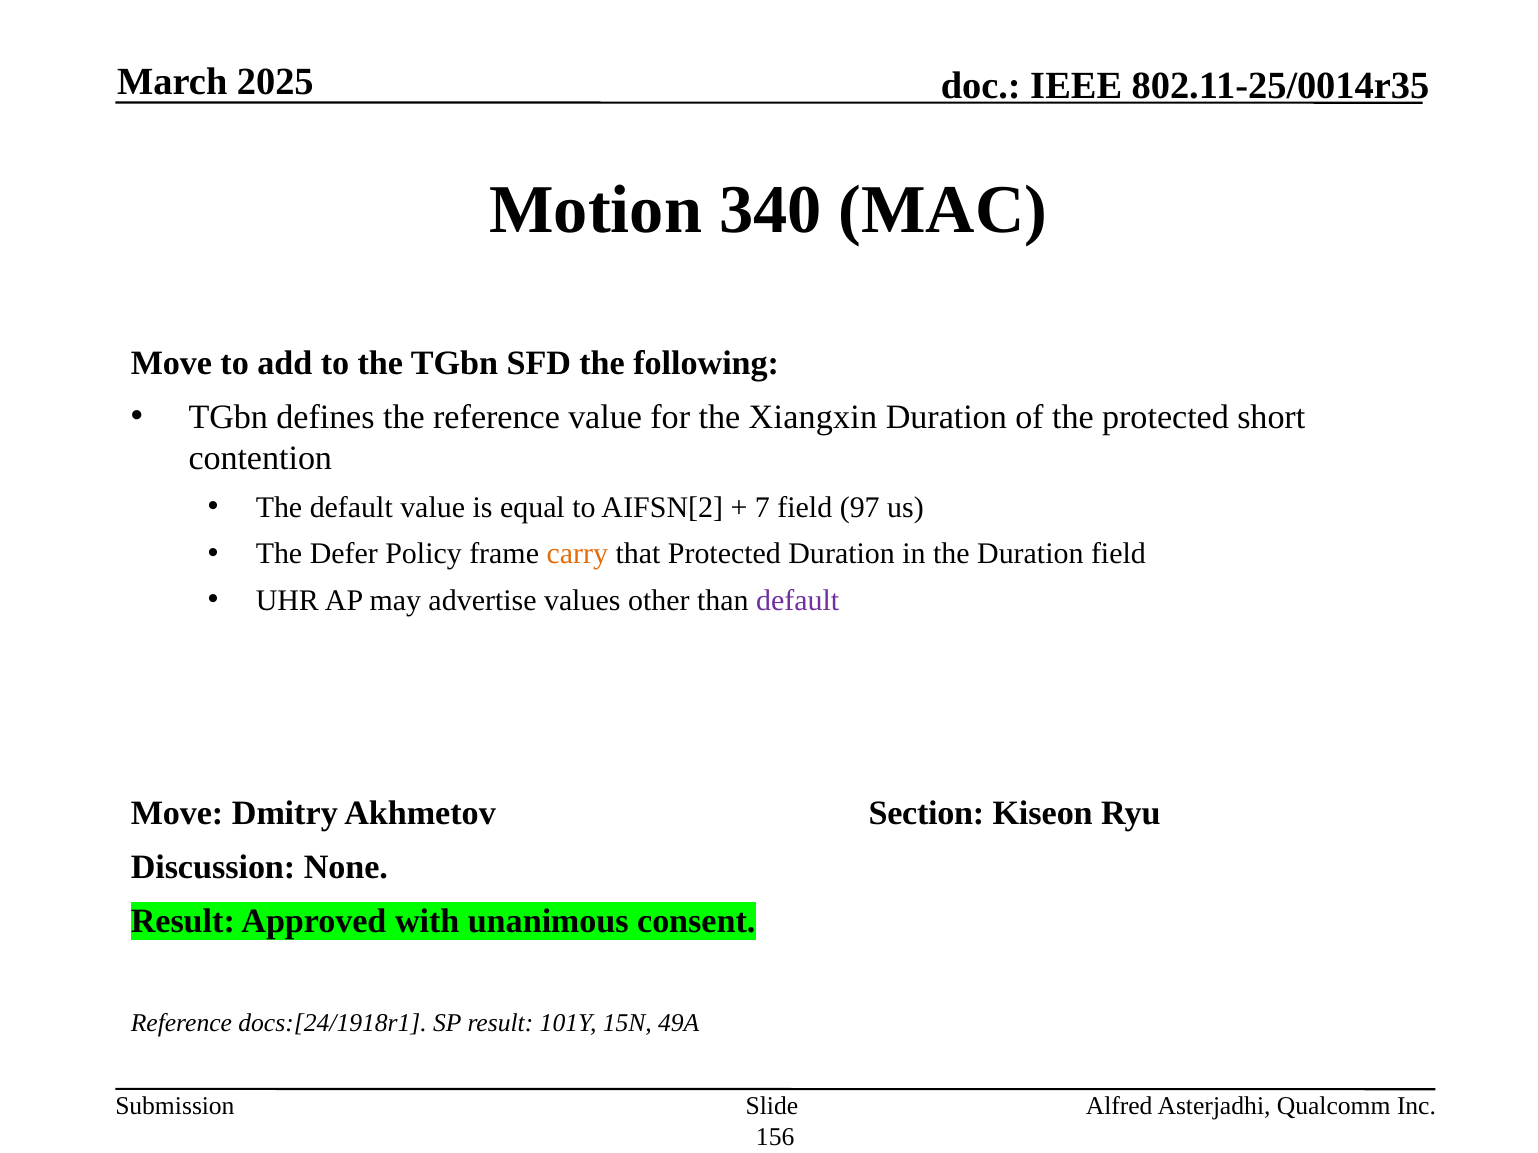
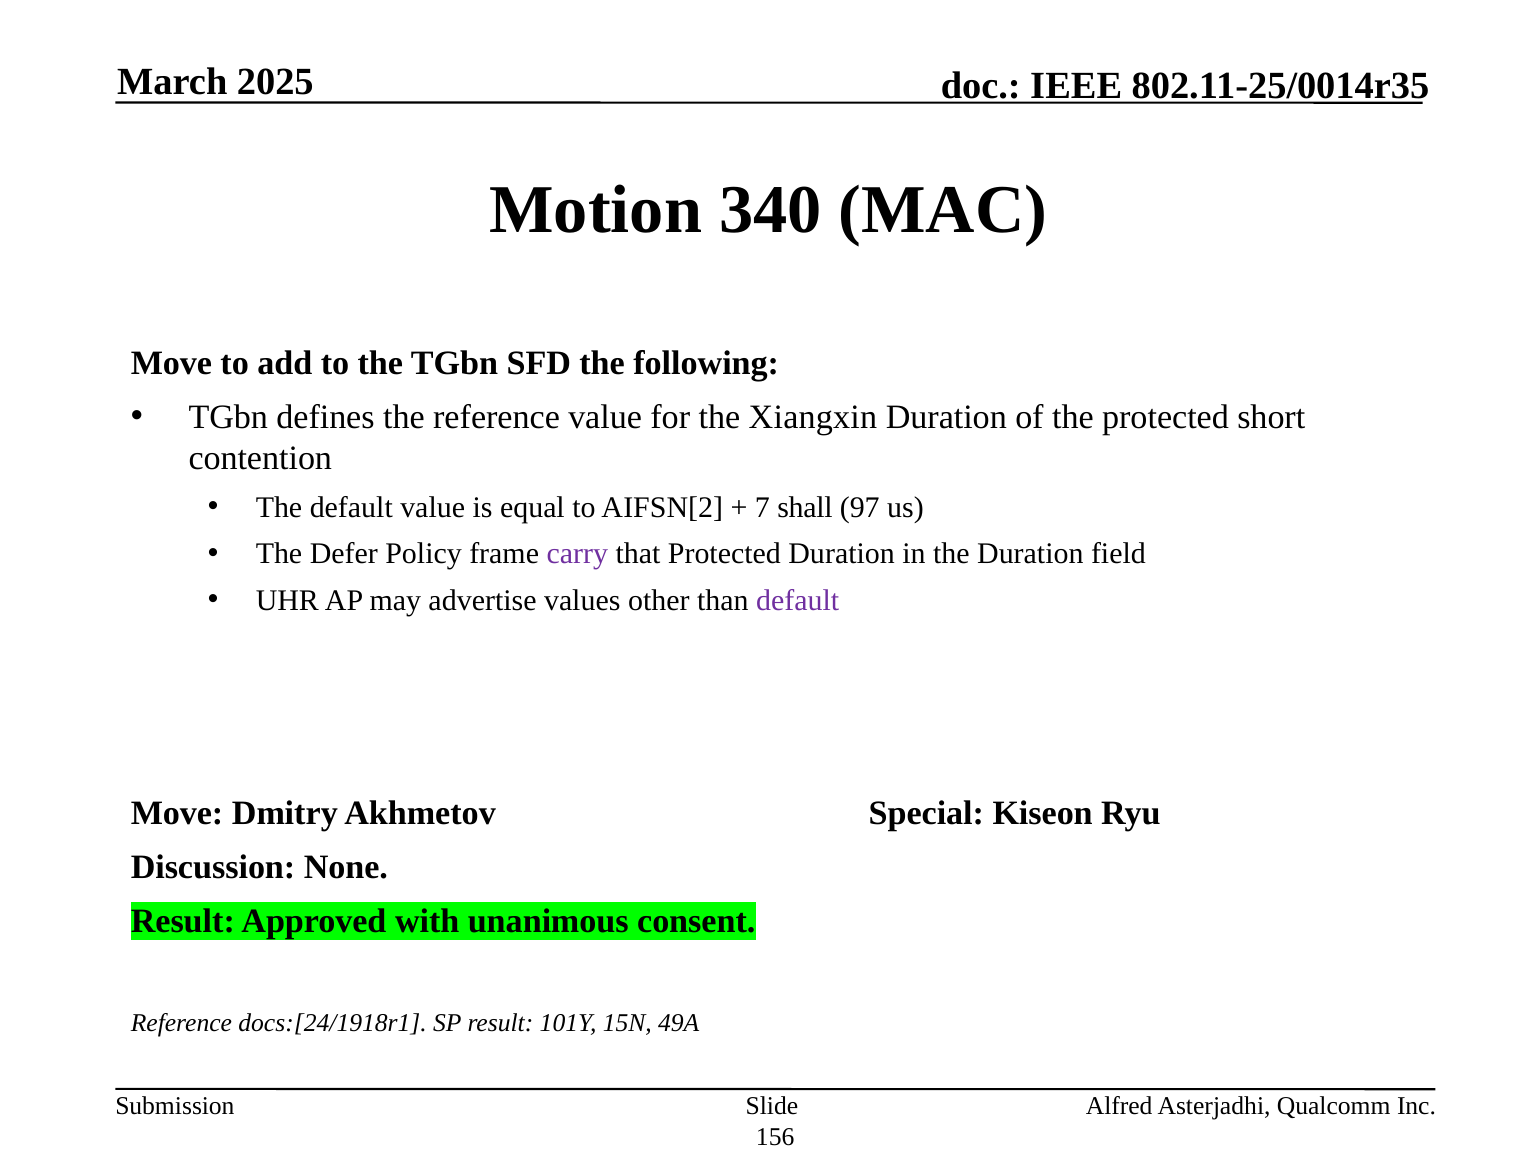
7 field: field -> shall (805, 507)
carry colour: orange -> purple (577, 554)
Section: Section -> Special (926, 814)
